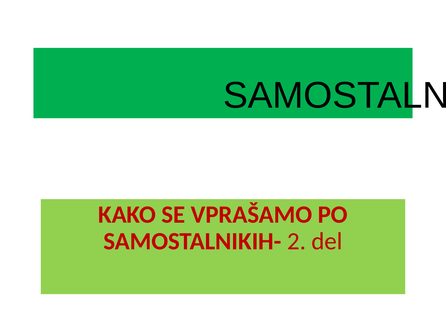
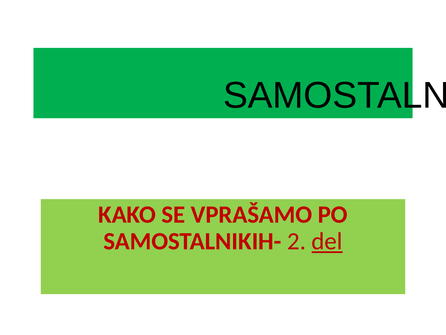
del underline: none -> present (327, 241)
